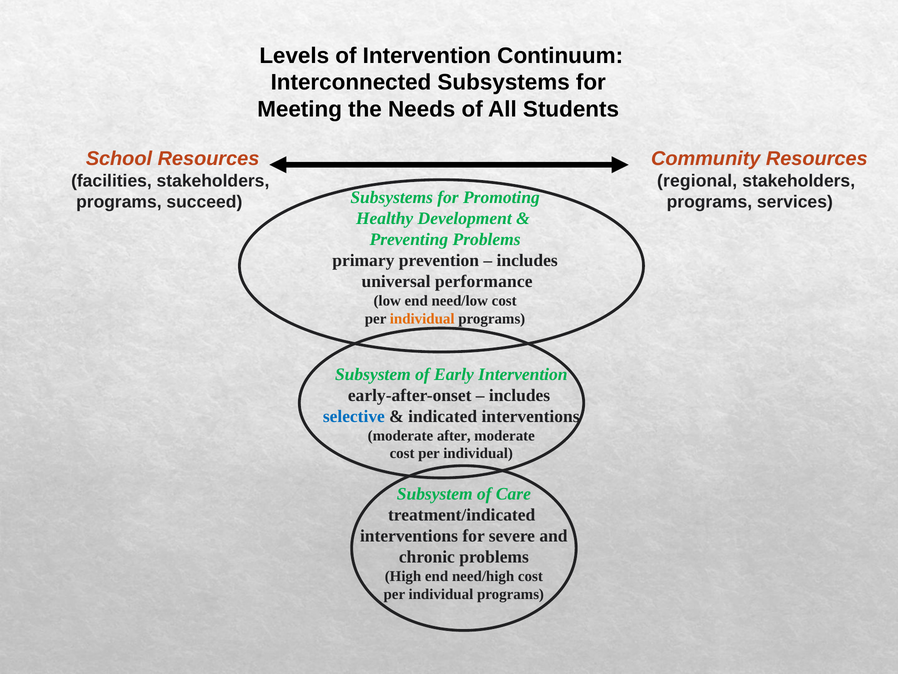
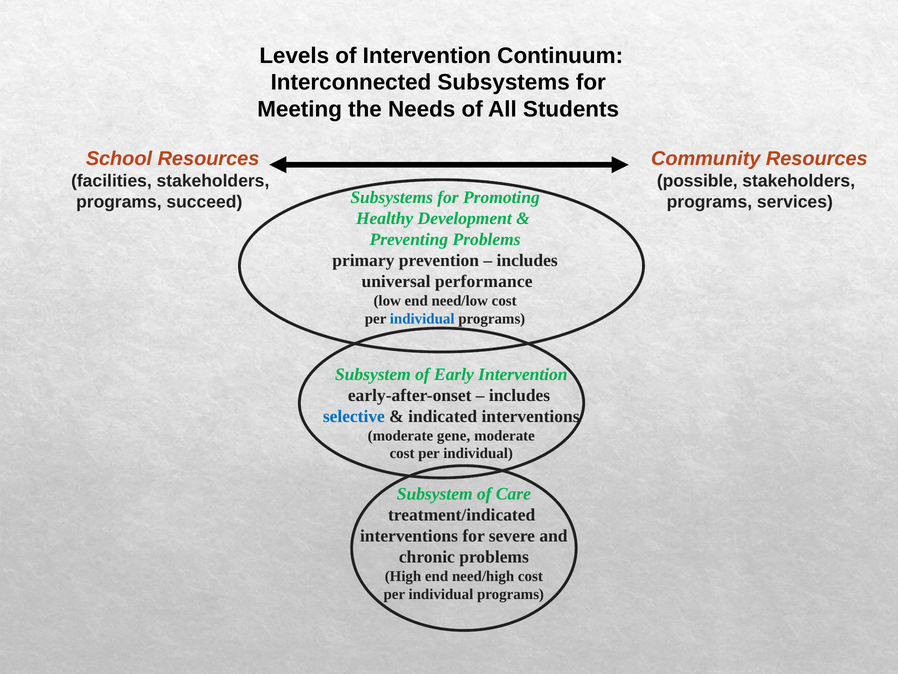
regional: regional -> possible (697, 181)
individual colour: orange -> blue (422, 319)
after: after -> gene (454, 435)
